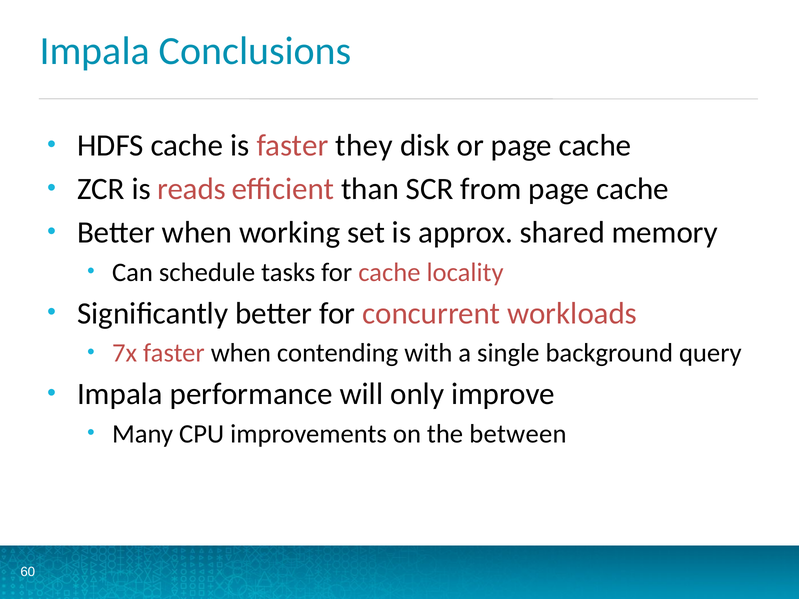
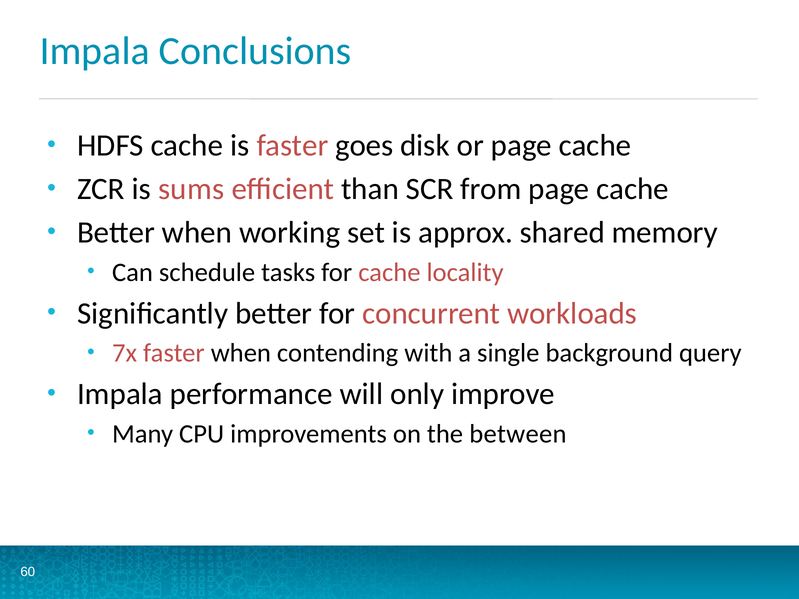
they: they -> goes (364, 146)
reads: reads -> sums (191, 189)
